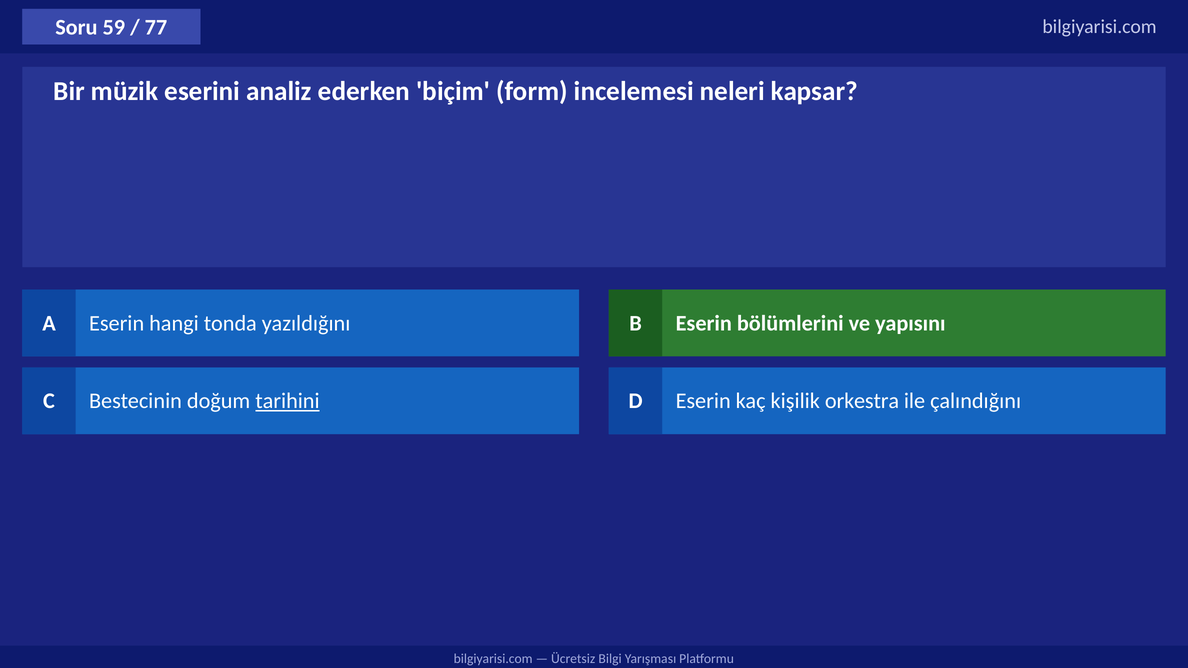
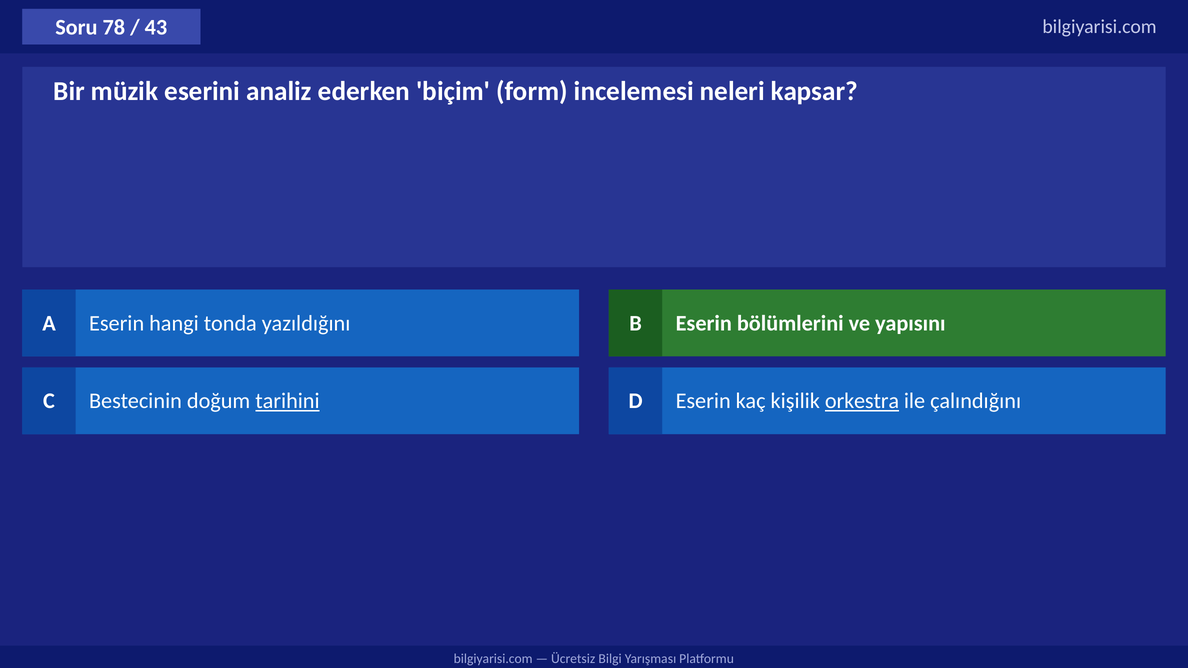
59: 59 -> 78 (114, 27)
77: 77 -> 43 (156, 27)
orkestra underline: none -> present (862, 401)
